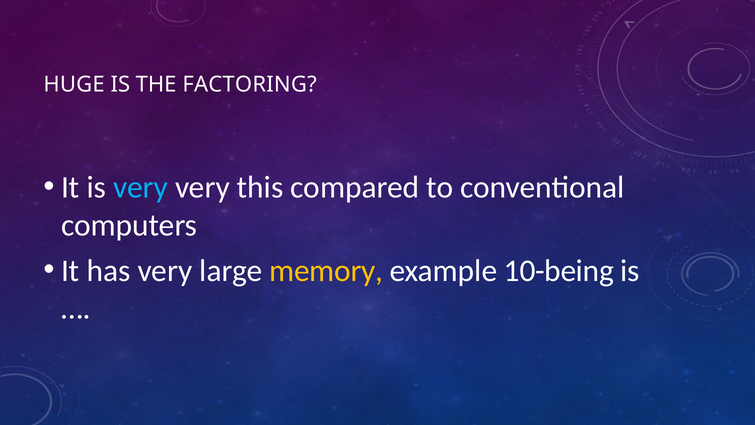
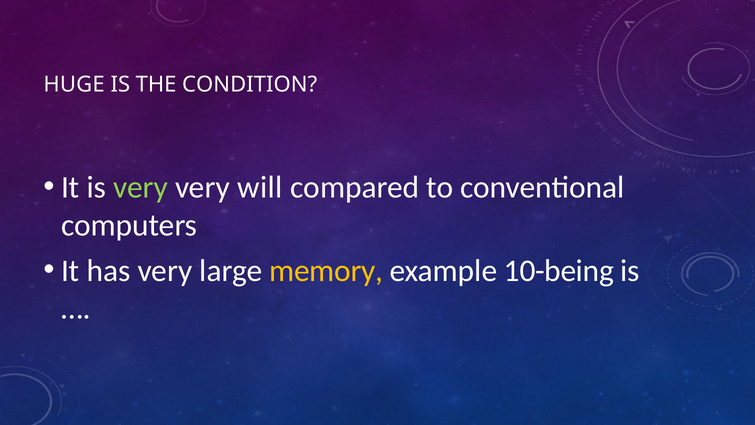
FACTORING: FACTORING -> CONDITION (250, 84)
very colour: light blue -> light green (141, 187)
this: this -> will (260, 187)
